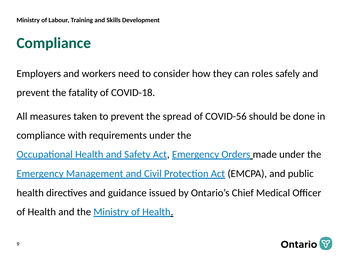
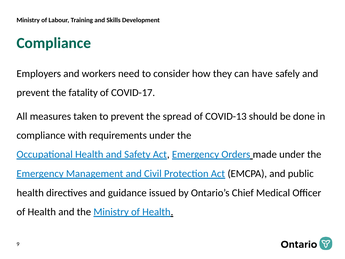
roles: roles -> have (262, 73)
COVID-18: COVID-18 -> COVID-17 (133, 92)
COVID-56: COVID-56 -> COVID-13 (226, 116)
